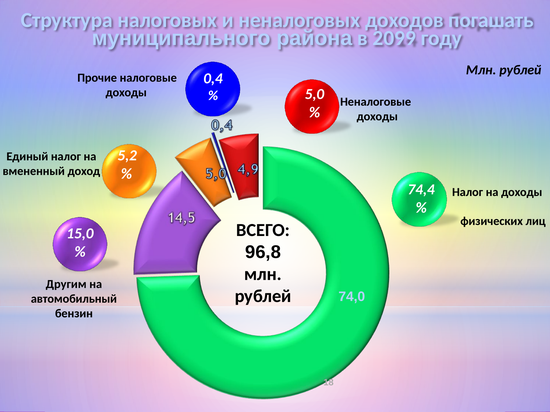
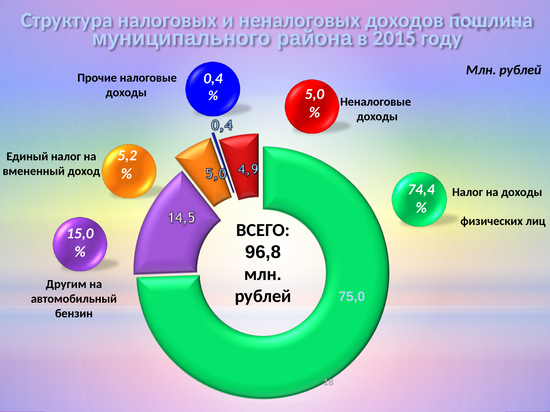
погашать: погашать -> пошлина (491, 20)
2099: 2099 -> 2015 (394, 38)
74,0: 74,0 -> 75,0 (352, 297)
